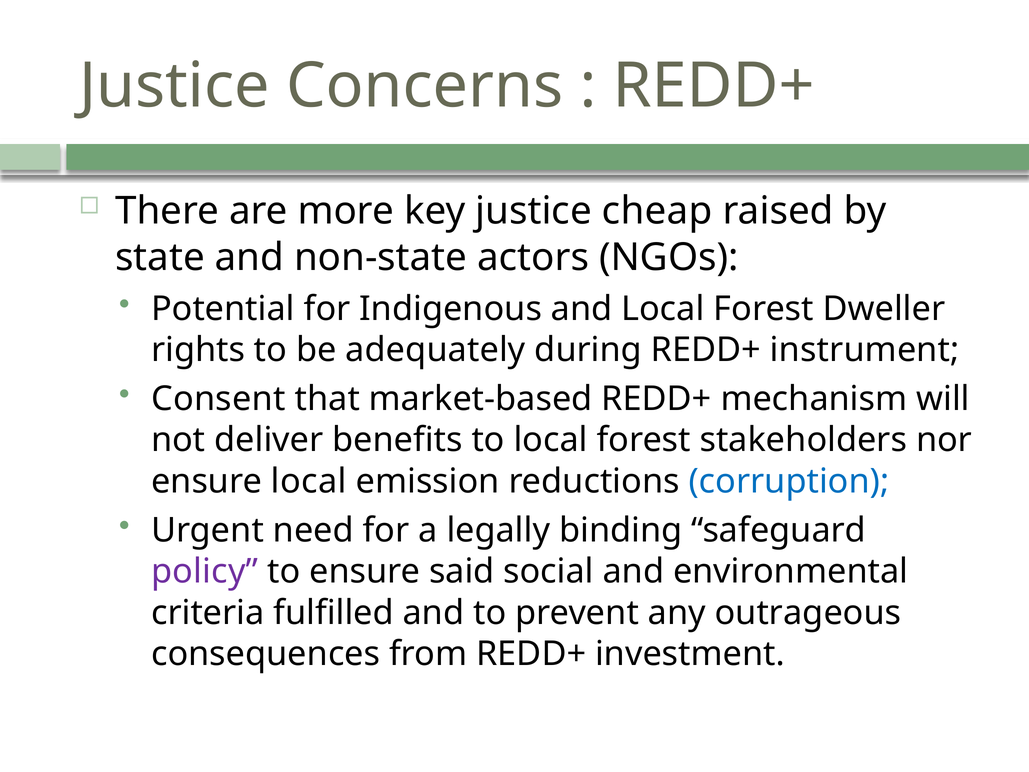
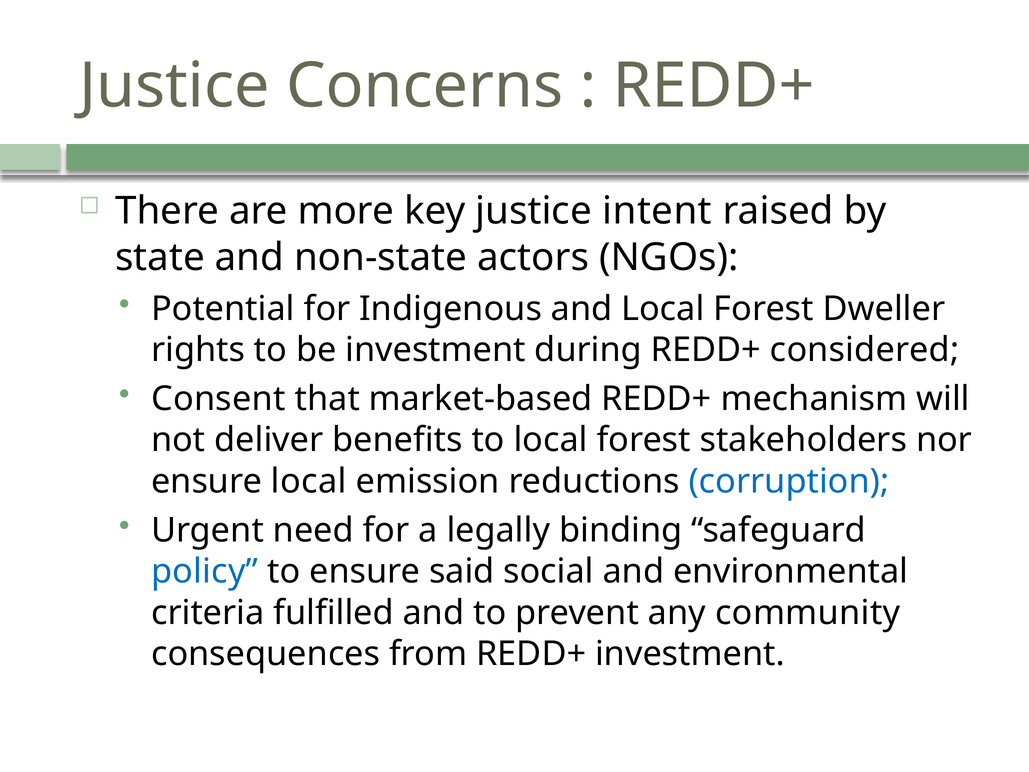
cheap: cheap -> intent (657, 211)
be adequately: adequately -> investment (436, 350)
instrument: instrument -> considered (865, 350)
policy colour: purple -> blue (205, 571)
outrageous: outrageous -> community (808, 613)
